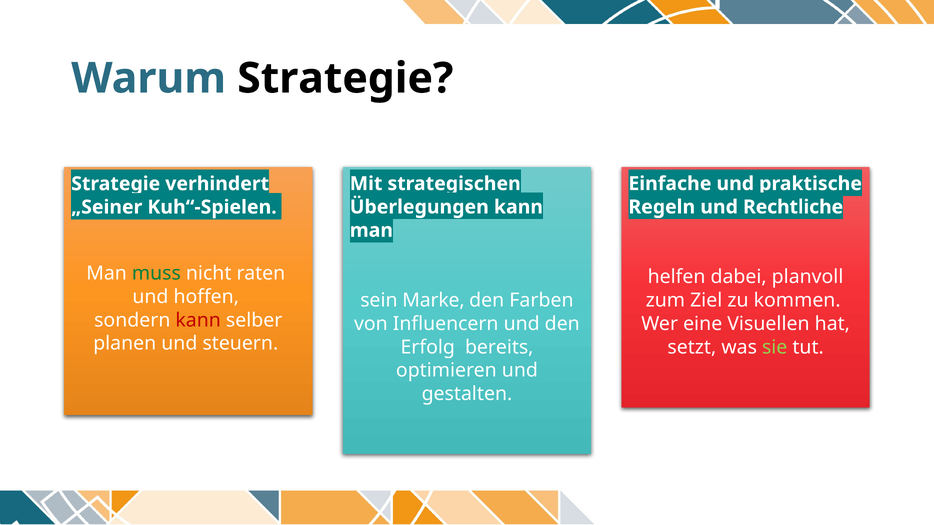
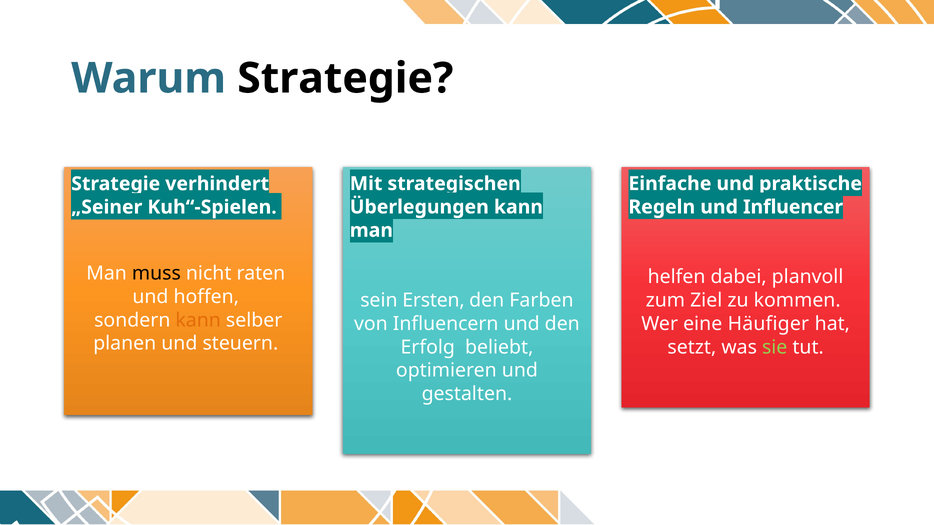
Rechtliche: Rechtliche -> Influencer (793, 207)
muss colour: green -> black (156, 274)
Marke: Marke -> Ersten (433, 301)
kann colour: red -> orange (198, 320)
Visuellen: Visuellen -> Häufiger (768, 324)
bereits: bereits -> beliebt (499, 347)
